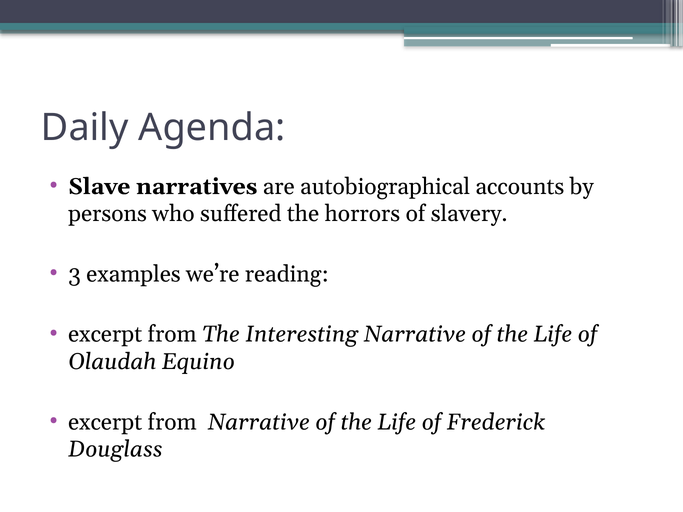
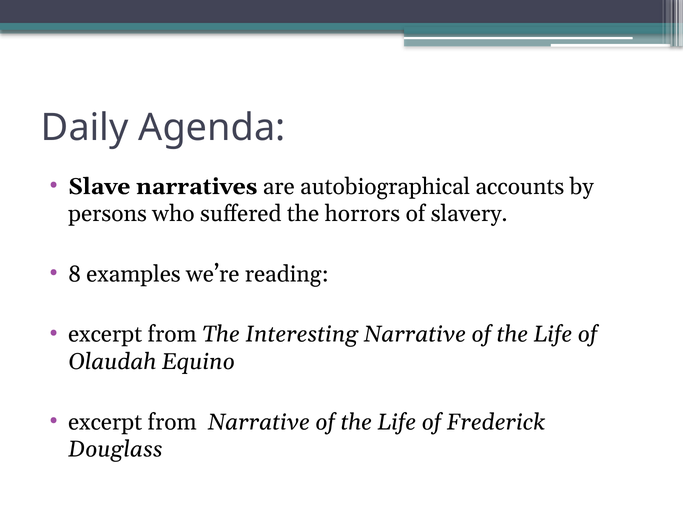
3: 3 -> 8 (75, 274)
